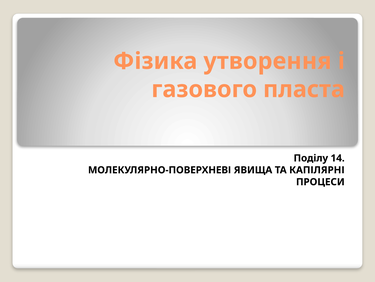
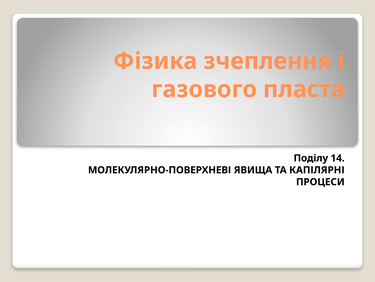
утворення: утворення -> зчеплення (268, 61)
